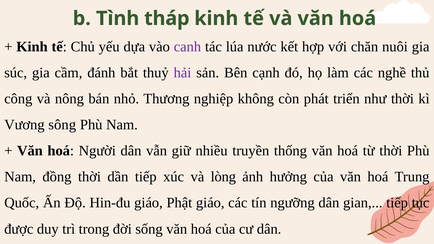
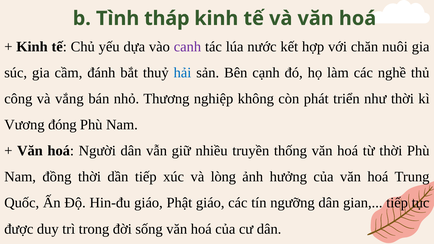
hải colour: purple -> blue (182, 73)
nông: nông -> vắng (69, 99)
sông: sông -> đóng (62, 125)
